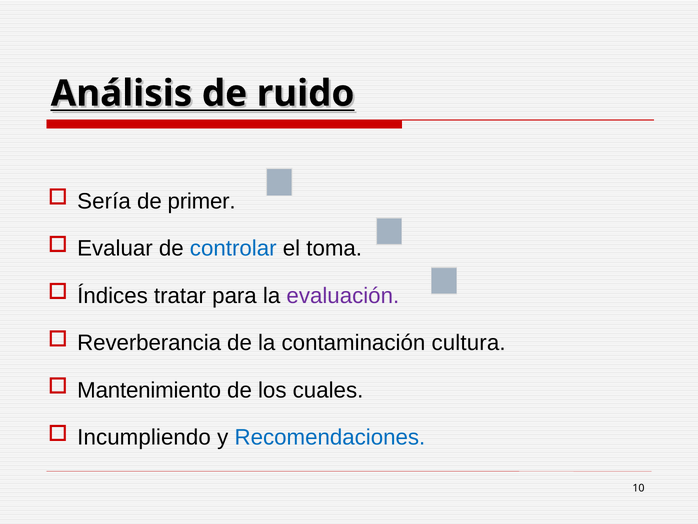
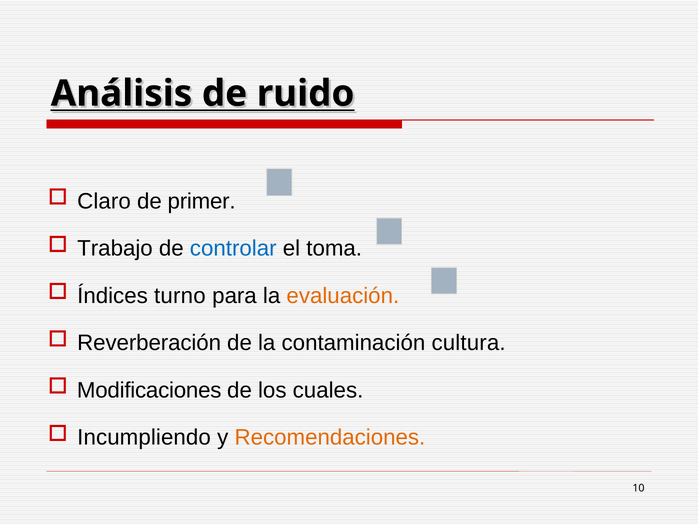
Sería: Sería -> Claro (104, 201)
Evaluar: Evaluar -> Trabajo (115, 248)
tratar: tratar -> turno (180, 295)
evaluación colour: purple -> orange (343, 295)
Reverberancia: Reverberancia -> Reverberación (149, 343)
Mantenimiento: Mantenimiento -> Modificaciones (149, 390)
Recomendaciones colour: blue -> orange (330, 437)
